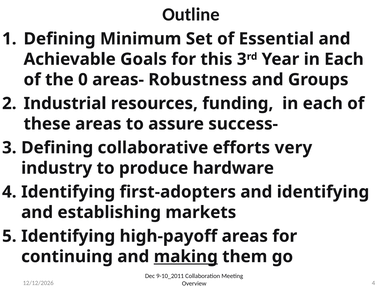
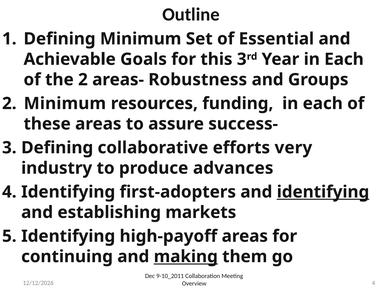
the 0: 0 -> 2 (83, 80)
Industrial: Industrial -> Minimum (65, 103)
hardware: hardware -> advances (233, 168)
identifying underline: none -> present (323, 192)
